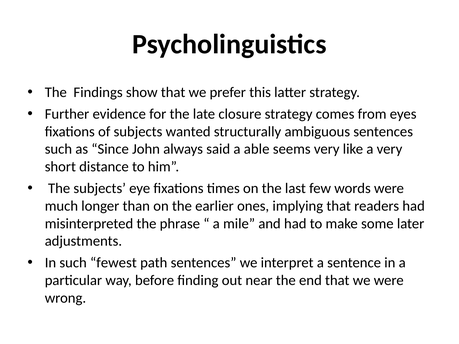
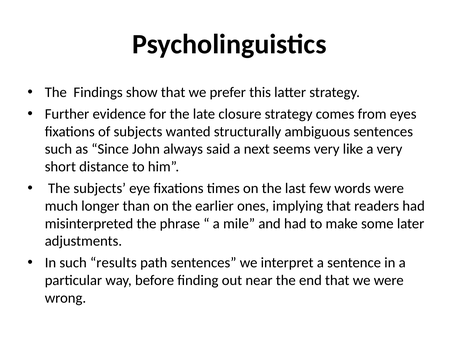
able: able -> next (257, 149)
fewest: fewest -> results (113, 263)
